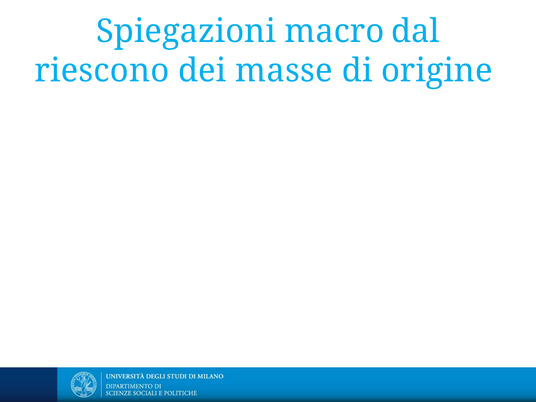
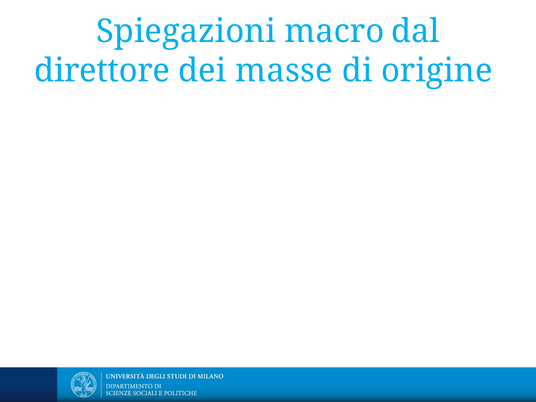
riescono: riescono -> direttore (102, 71)
